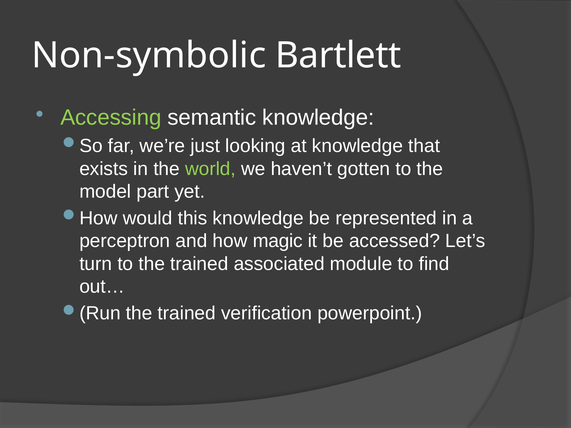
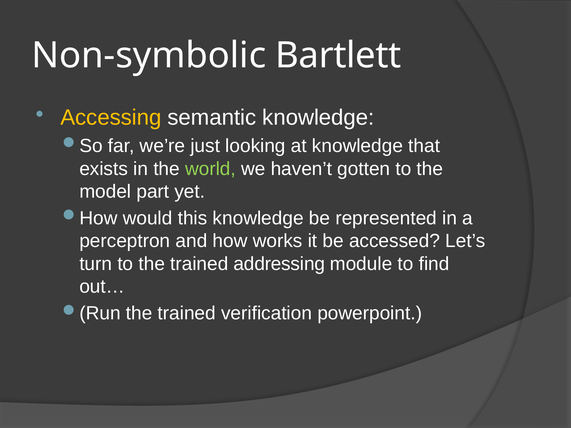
Accessing colour: light green -> yellow (111, 118)
magic: magic -> works (278, 241)
associated: associated -> addressing (279, 264)
